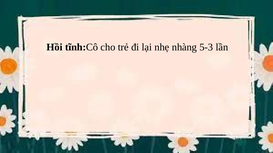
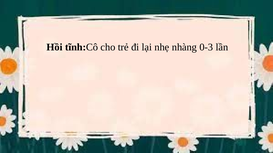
5-3: 5-3 -> 0-3 (206, 47)
